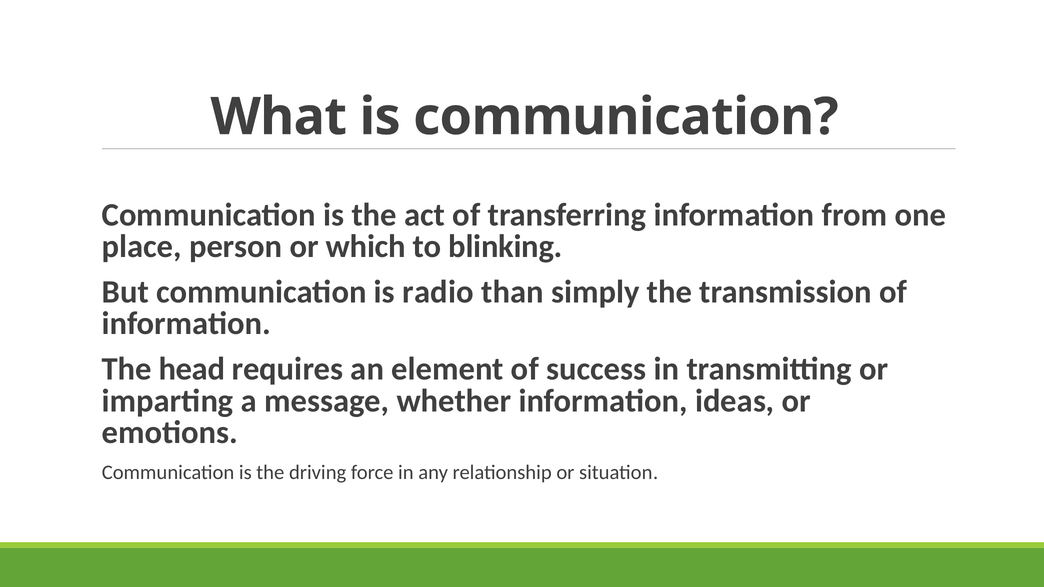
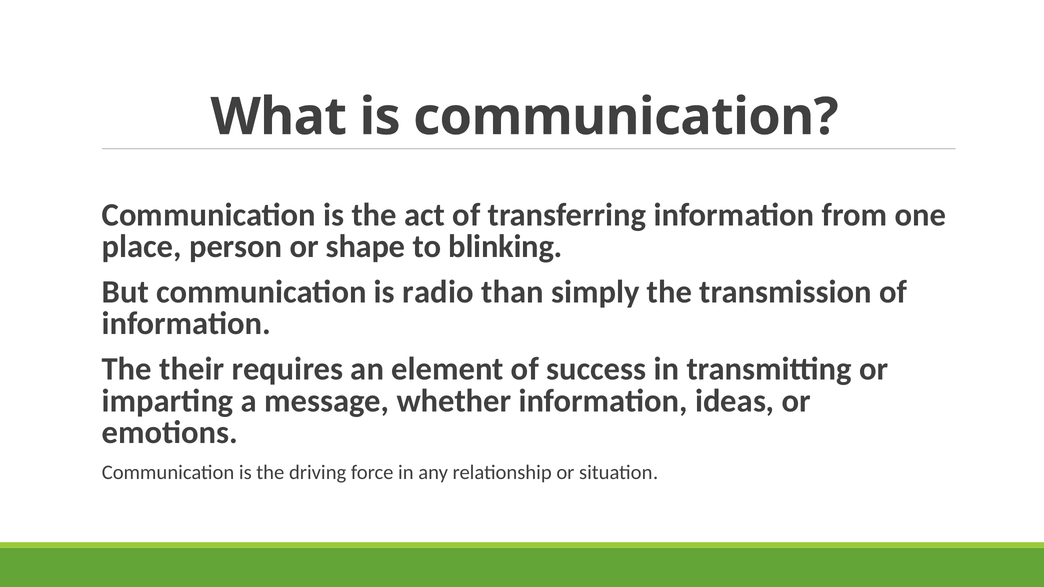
which: which -> shape (366, 247)
head: head -> their (192, 369)
